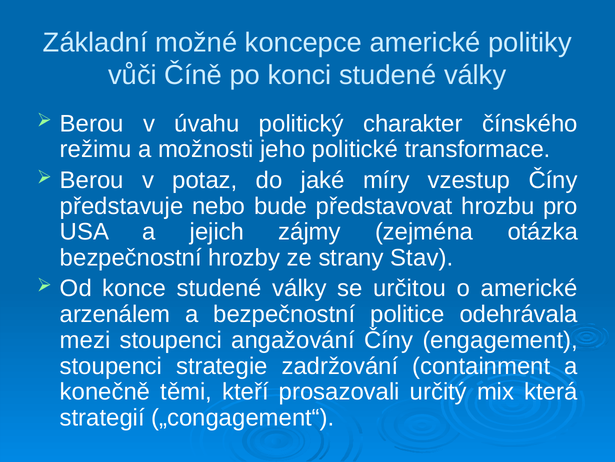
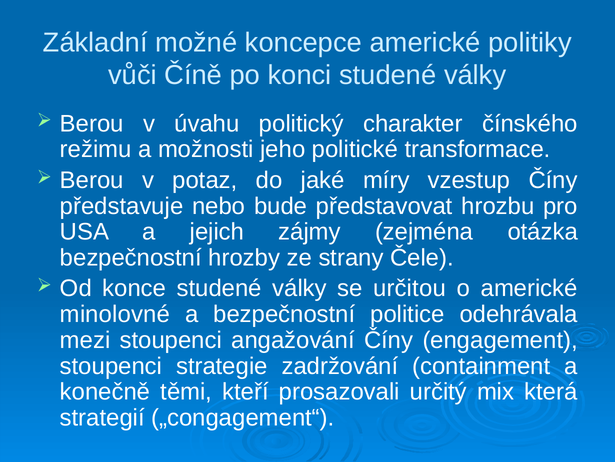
Stav: Stav -> Čele (422, 257)
arzenálem: arzenálem -> minolovné (115, 314)
